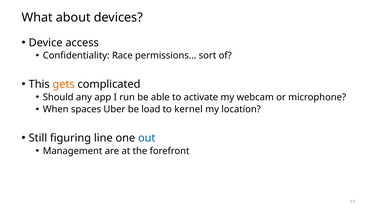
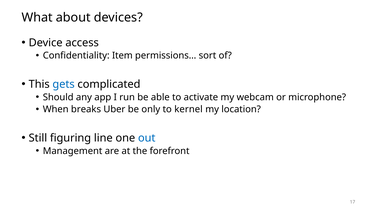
Race: Race -> Item (122, 56)
gets colour: orange -> blue (64, 84)
spaces: spaces -> breaks (86, 109)
load: load -> only (151, 109)
